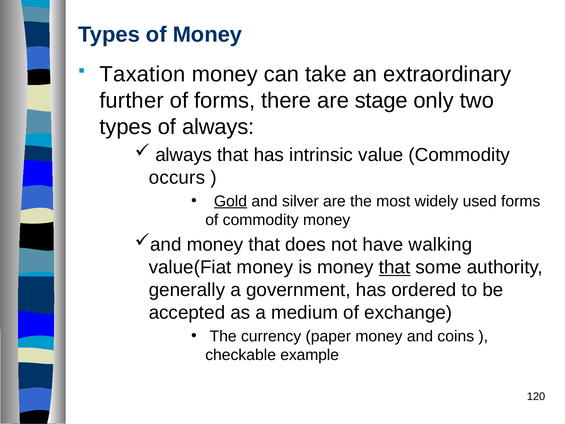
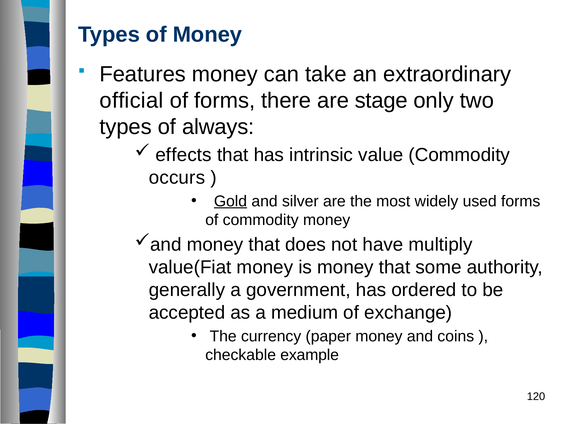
Taxation: Taxation -> Features (143, 74)
further: further -> official (131, 100)
always: always -> effects (184, 155)
walking: walking -> multiply (441, 245)
that underline: present -> none (395, 267)
